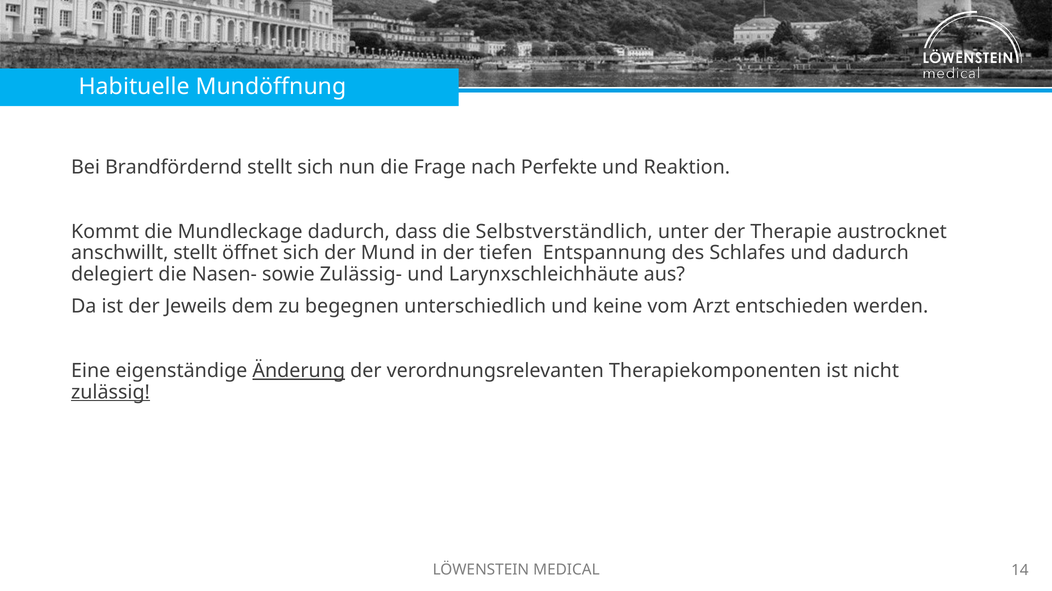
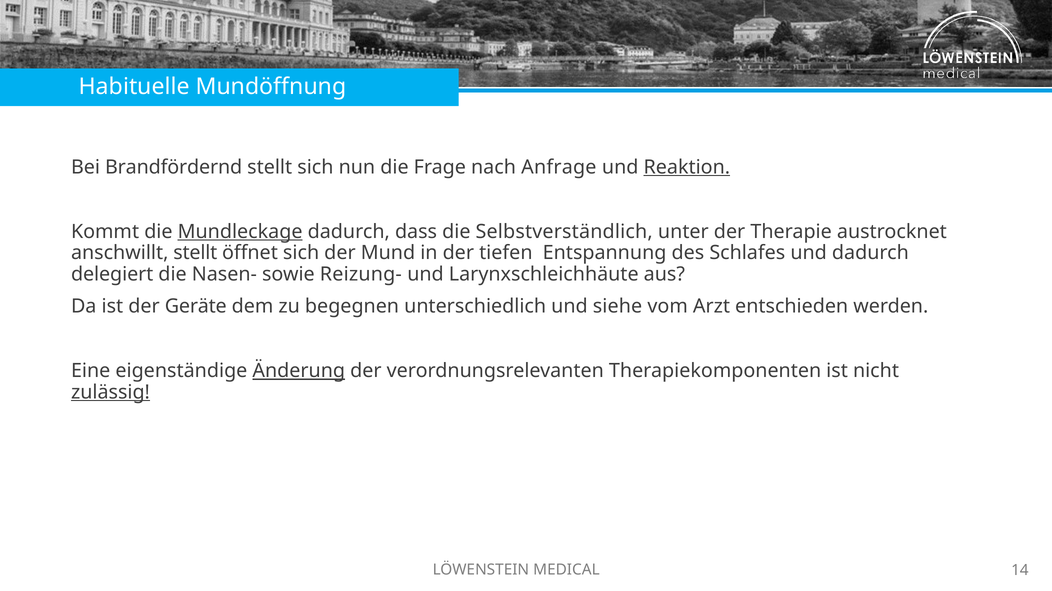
Perfekte: Perfekte -> Anfrage (559, 167)
Reaktion underline: none -> present (687, 167)
Mundleckage underline: none -> present (240, 232)
Zulässig-: Zulässig- -> Reizung- (361, 274)
Jeweils: Jeweils -> Geräte (196, 307)
keine: keine -> siehe (618, 307)
